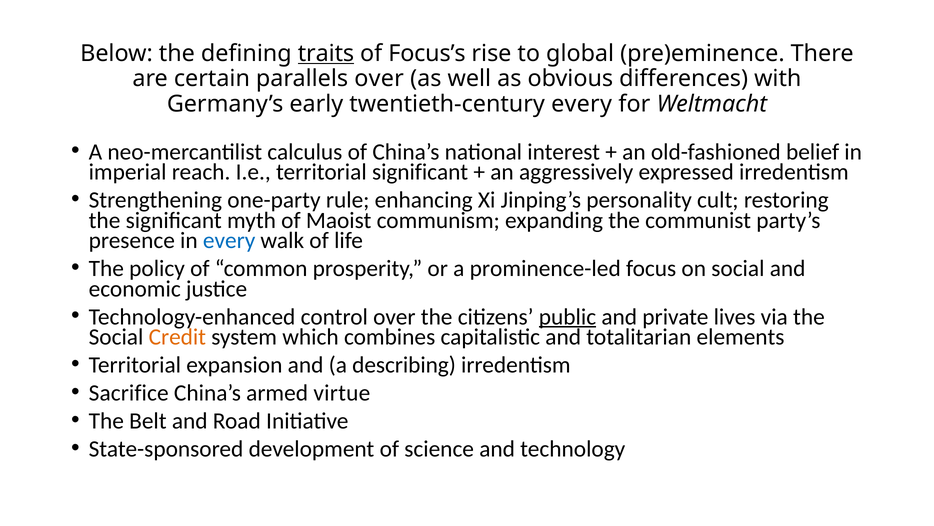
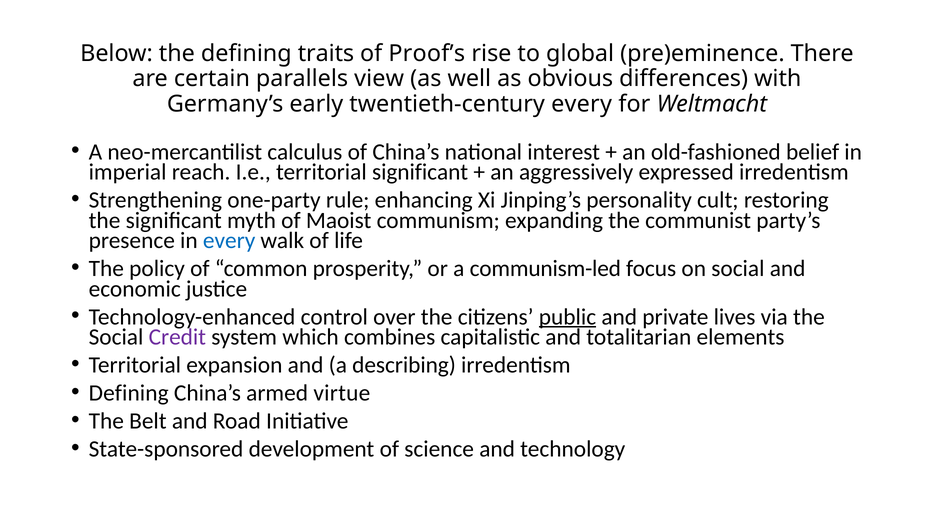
traits underline: present -> none (326, 53)
Focus’s: Focus’s -> Proof’s (427, 53)
parallels over: over -> view (379, 79)
prominence-led: prominence-led -> communism-led (545, 268)
Credit colour: orange -> purple (177, 337)
Sacrifice: Sacrifice -> Defining (129, 393)
